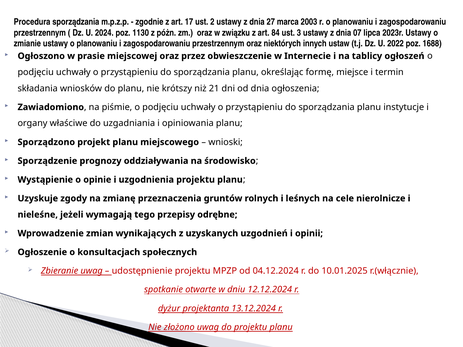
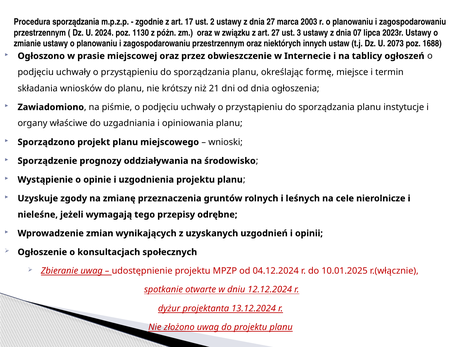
art 84: 84 -> 27 (276, 33)
2022: 2022 -> 2073 (395, 44)
